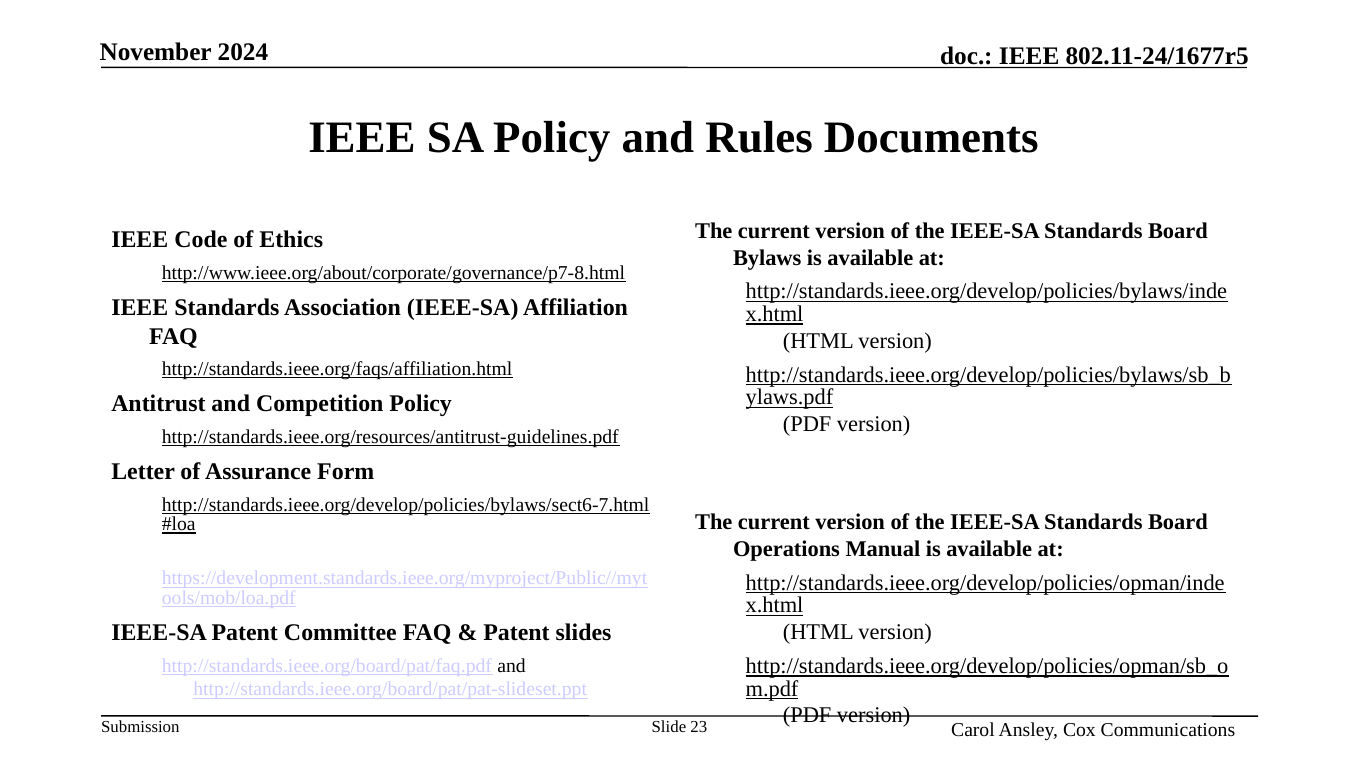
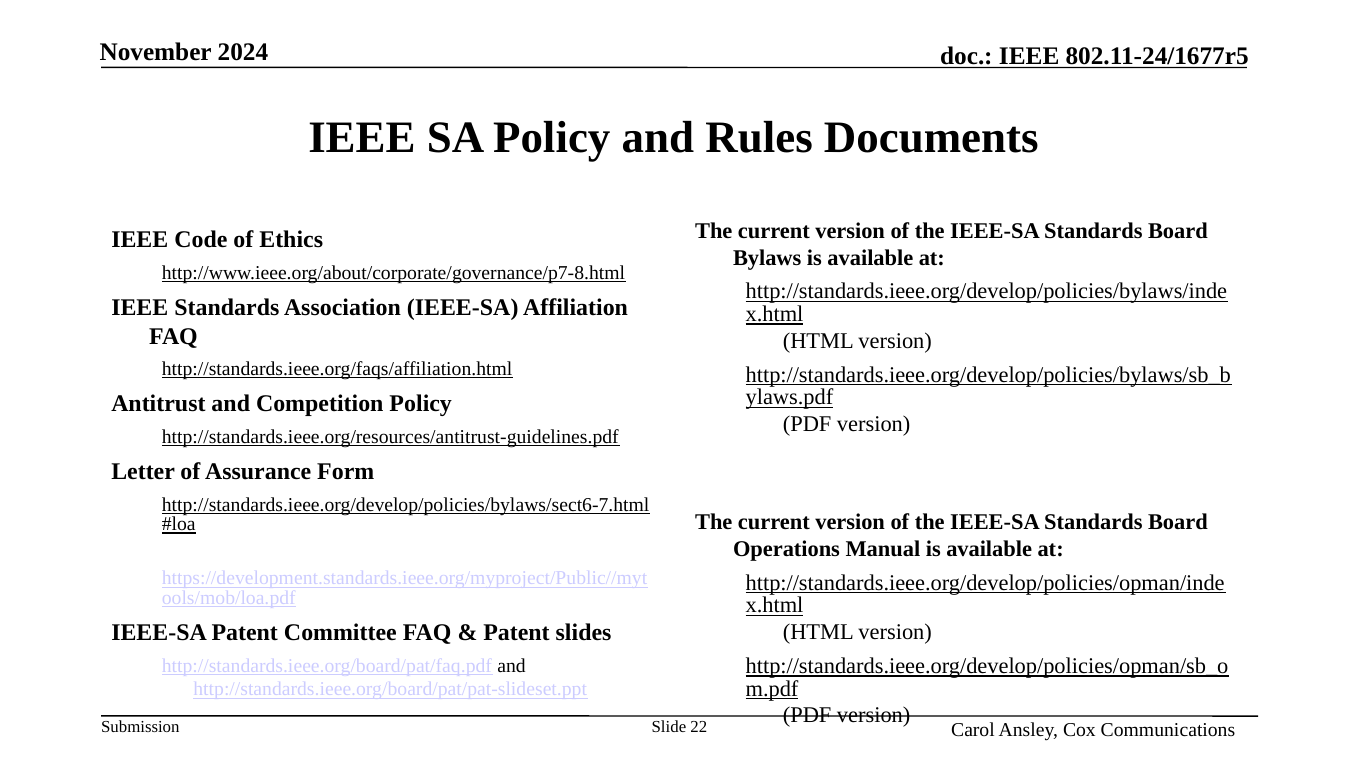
23: 23 -> 22 (699, 727)
